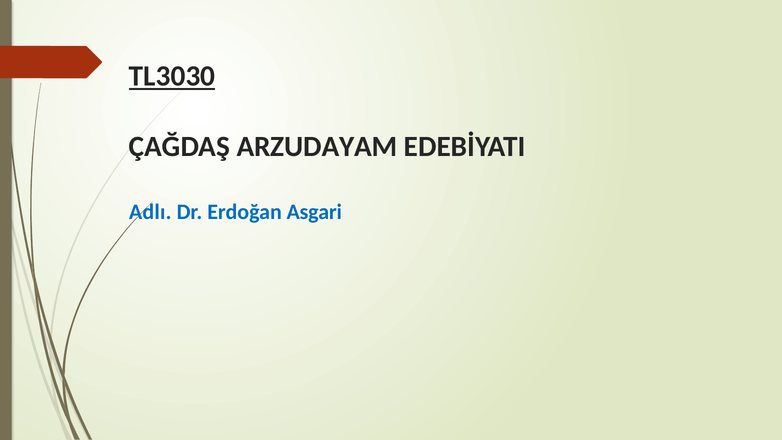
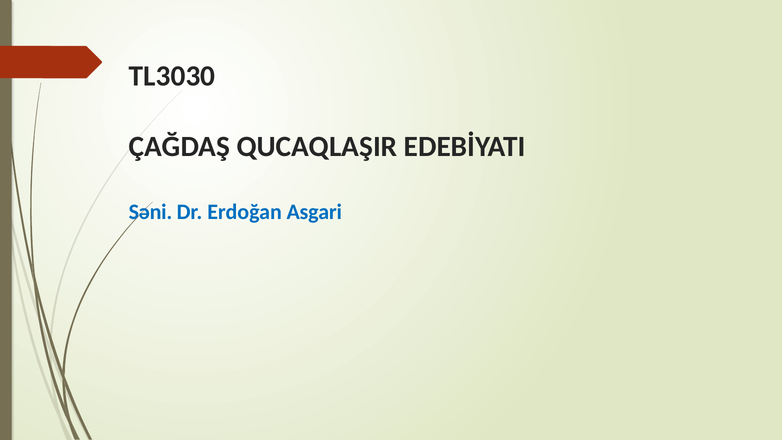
TL3030 underline: present -> none (172, 76)
ARZUDAYAM: ARZUDAYAM -> QUCAQLAŞIR (317, 147)
Adlı: Adlı -> Səni (150, 212)
